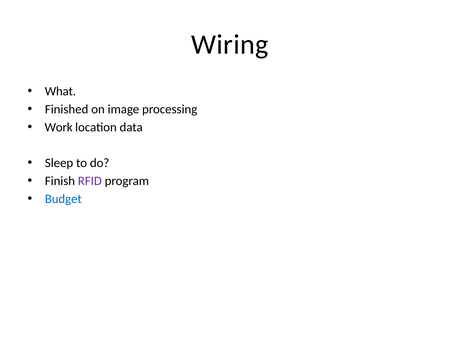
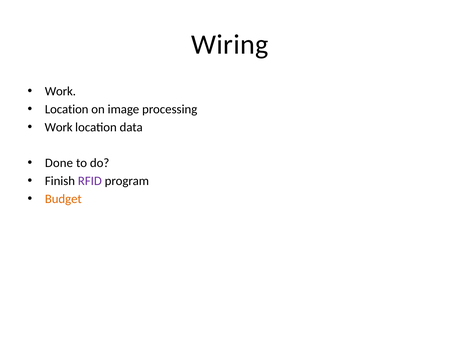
What: What -> Work (60, 91)
Finished: Finished -> Location (67, 109)
Sleep: Sleep -> Done (59, 163)
Budget colour: blue -> orange (63, 199)
